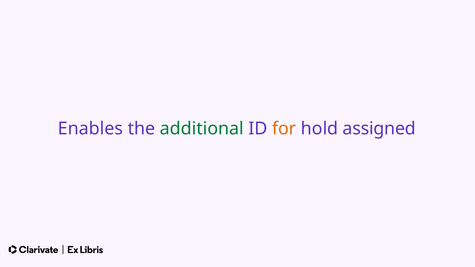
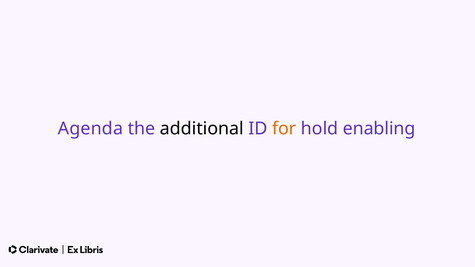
Enables: Enables -> Agenda (90, 129)
additional colour: green -> black (202, 129)
assigned: assigned -> enabling (379, 129)
